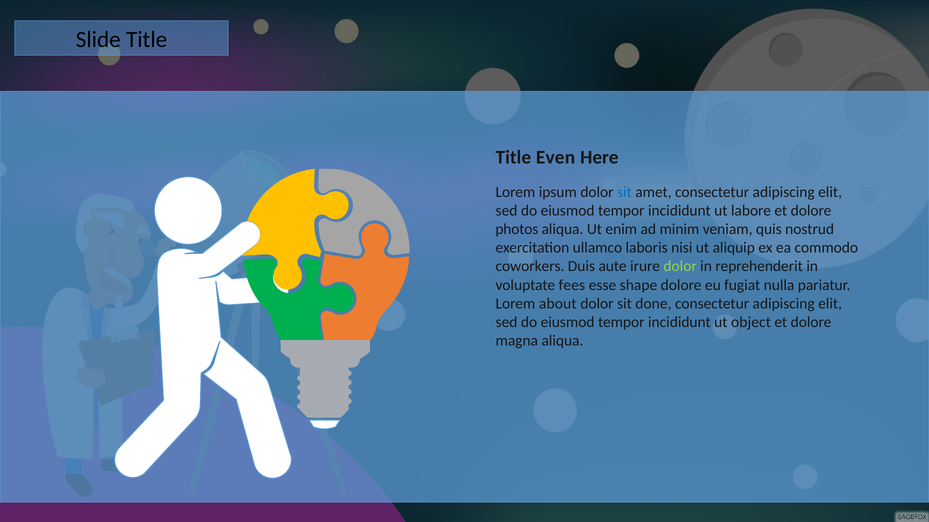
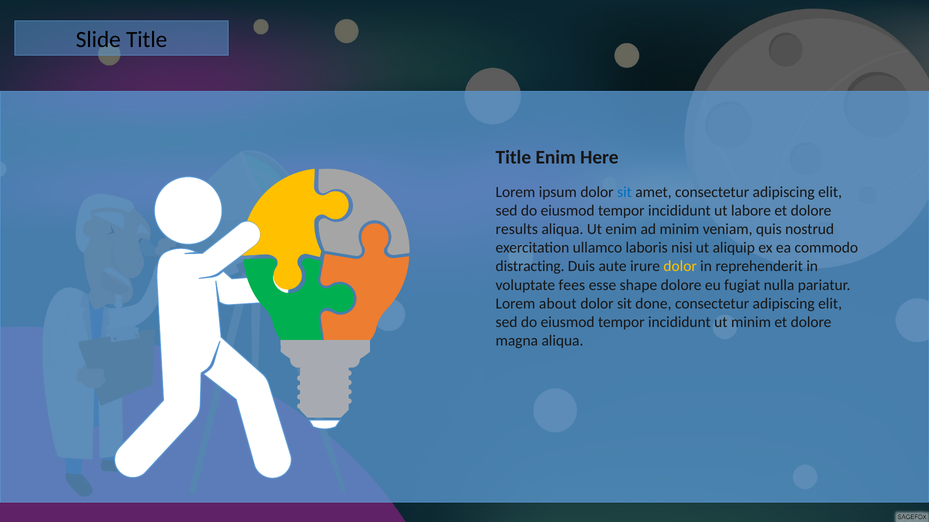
Title Even: Even -> Enim (556, 157)
photos: photos -> results (517, 230)
coworkers: coworkers -> distracting (530, 267)
dolor colour: light green -> yellow (680, 267)
ut object: object -> minim (751, 322)
